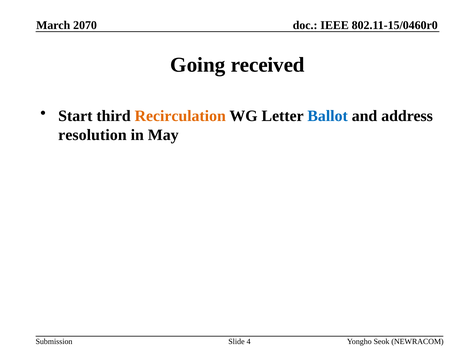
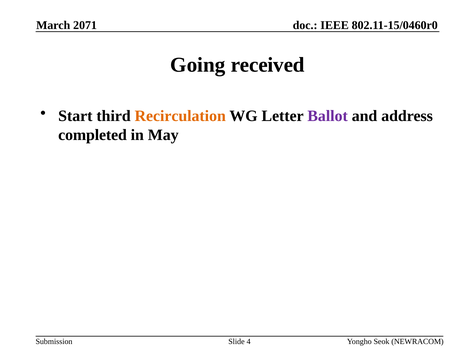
2070: 2070 -> 2071 (85, 25)
Ballot colour: blue -> purple (328, 116)
resolution: resolution -> completed (93, 135)
